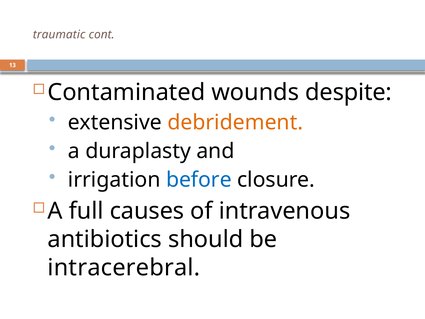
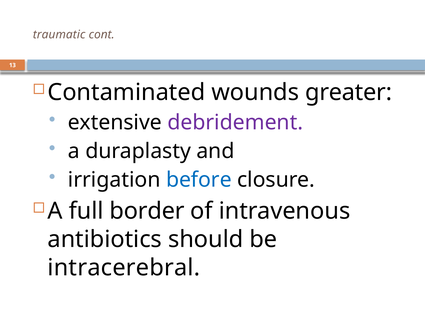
despite: despite -> greater (349, 92)
debridement colour: orange -> purple (235, 122)
causes: causes -> border (147, 211)
